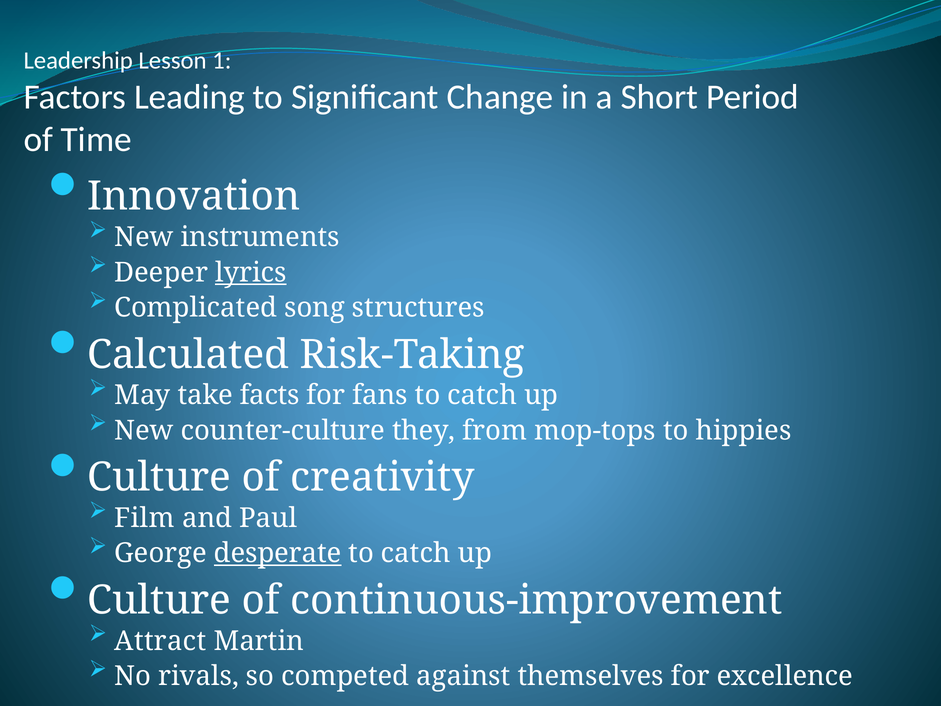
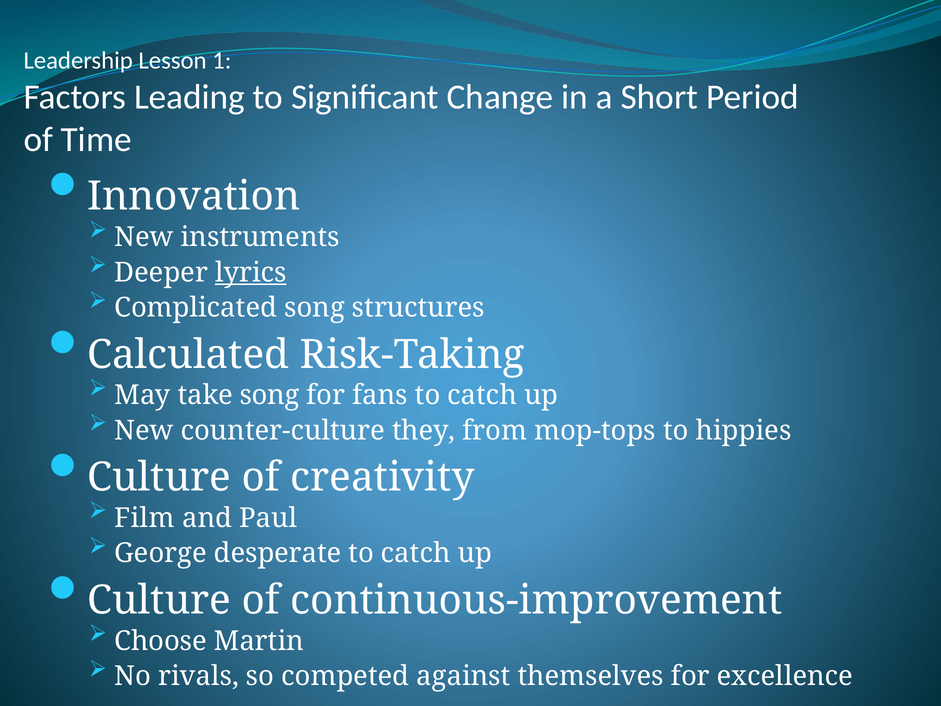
take facts: facts -> song (270, 395)
desperate underline: present -> none (278, 553)
Attract: Attract -> Choose (161, 641)
